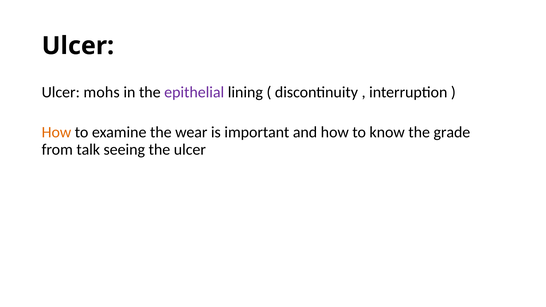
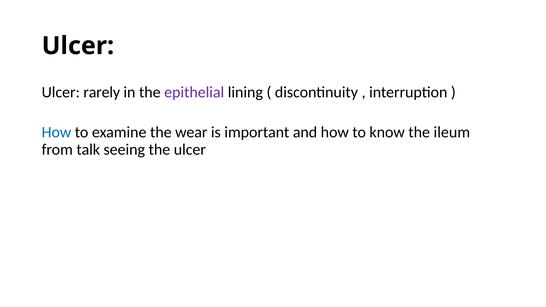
mohs: mohs -> rarely (102, 92)
How colour: orange -> blue (56, 132)
grade: grade -> ileum (452, 132)
